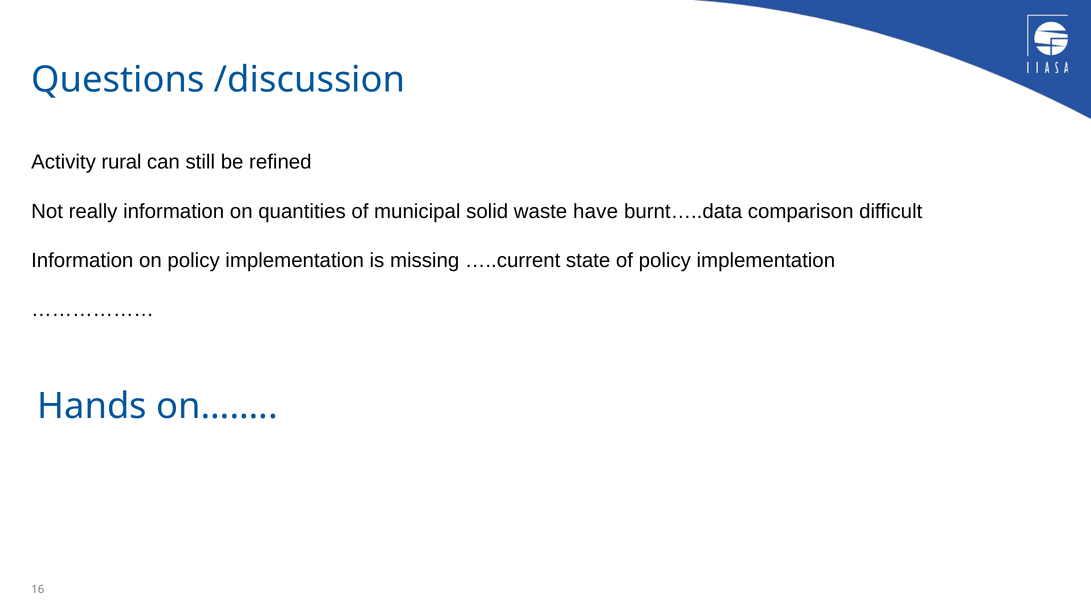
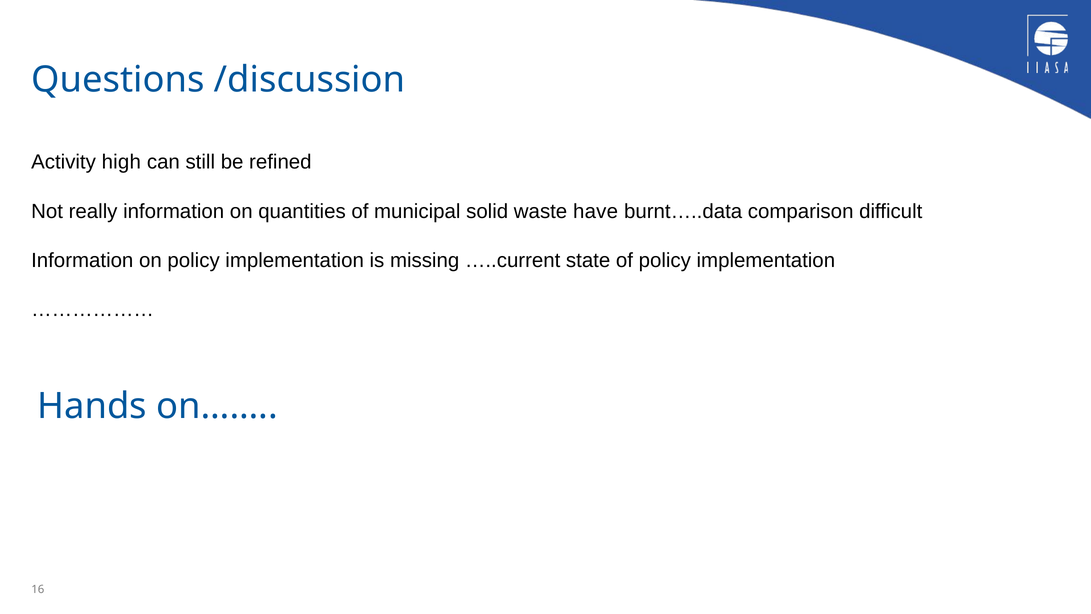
rural: rural -> high (121, 162)
